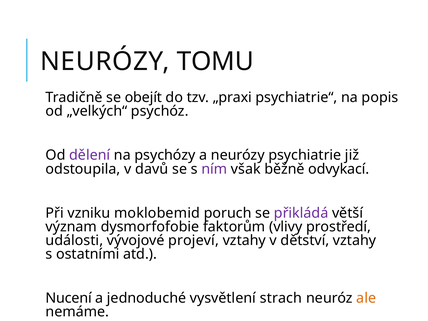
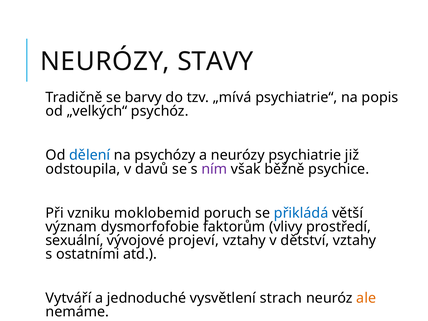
TOMU: TOMU -> STAVY (215, 61)
obejít: obejít -> barvy (143, 98)
„praxi: „praxi -> „mívá (232, 98)
dělení colour: purple -> blue (90, 155)
odvykací: odvykací -> psychice (339, 169)
přikládá colour: purple -> blue (301, 213)
události: události -> sexuální (74, 240)
Nucení: Nucení -> Vytváří (69, 298)
